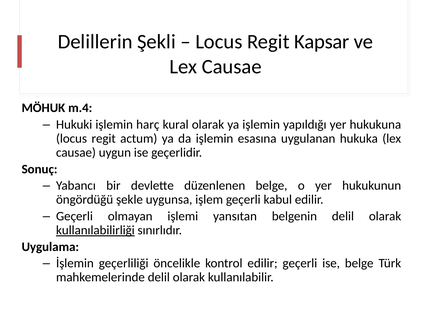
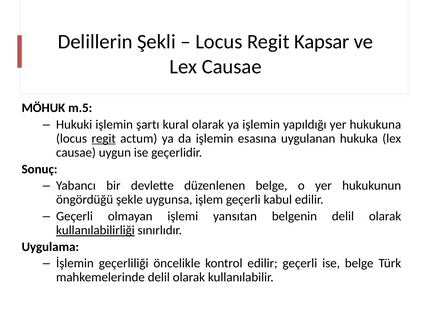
m.4: m.4 -> m.5 (80, 108)
harç: harç -> şartı (148, 125)
regit underline: none -> present (104, 139)
